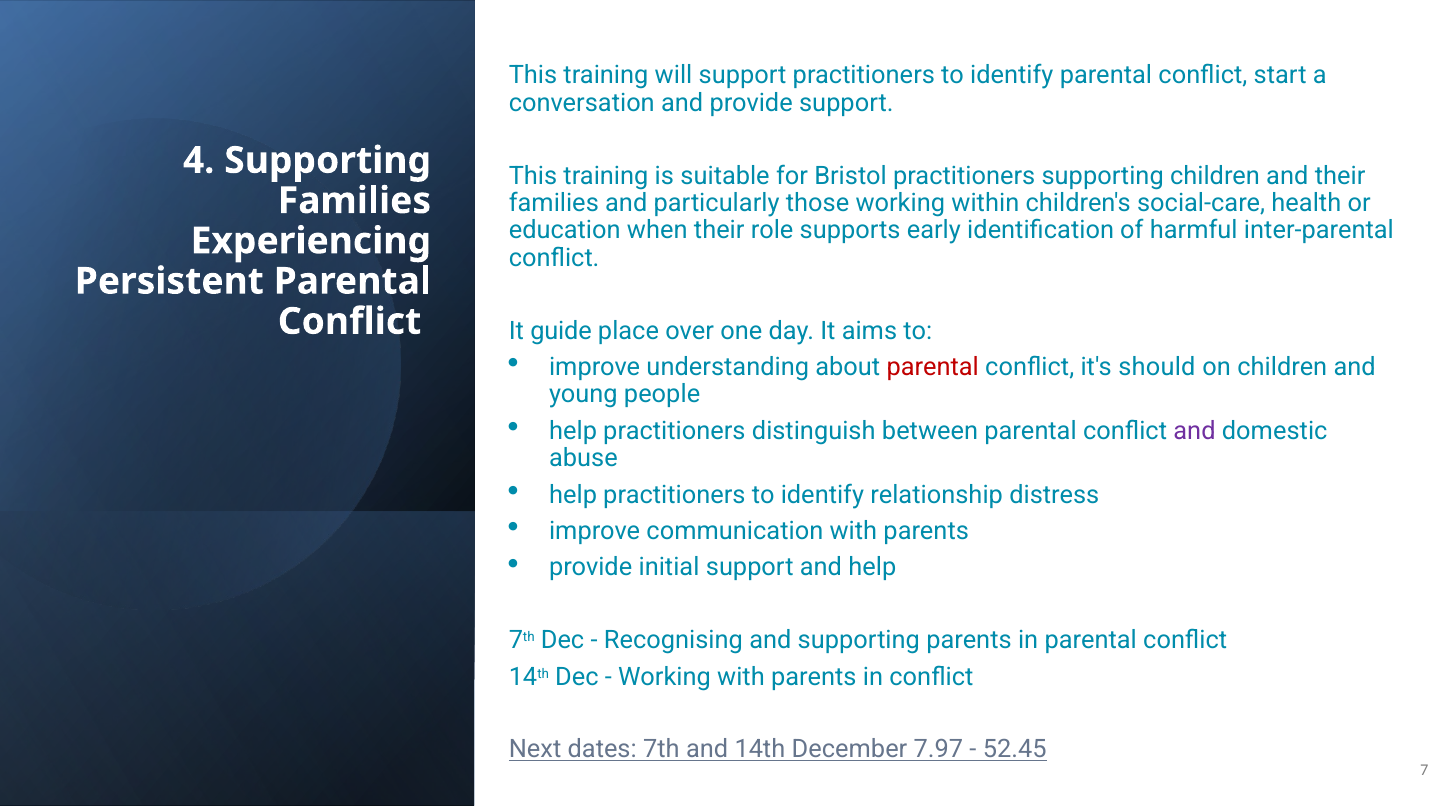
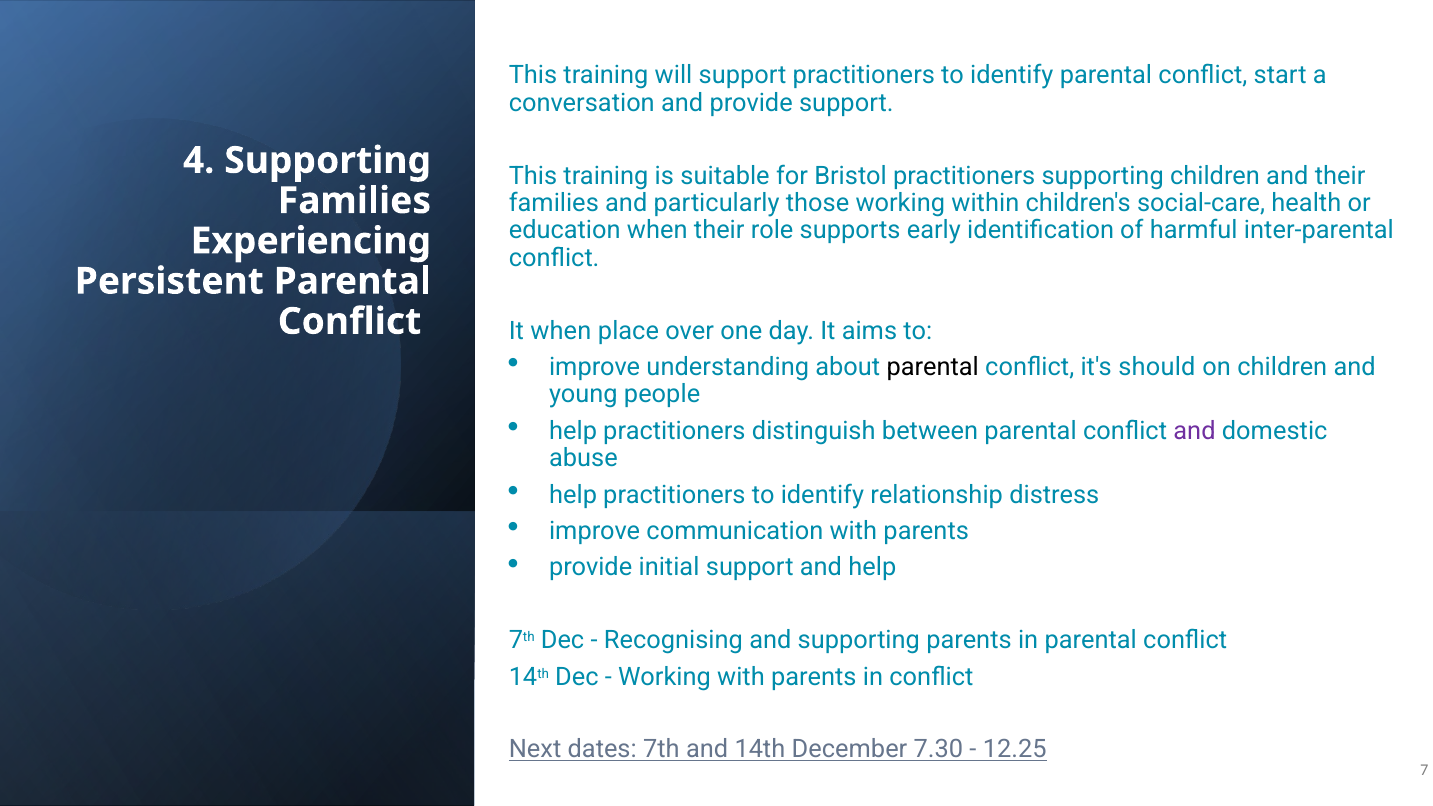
It guide: guide -> when (561, 331)
parental colour: red -> black (933, 367)
7.97: 7.97 -> 7.30 (938, 749)
52.45: 52.45 -> 12.25 (1015, 749)
